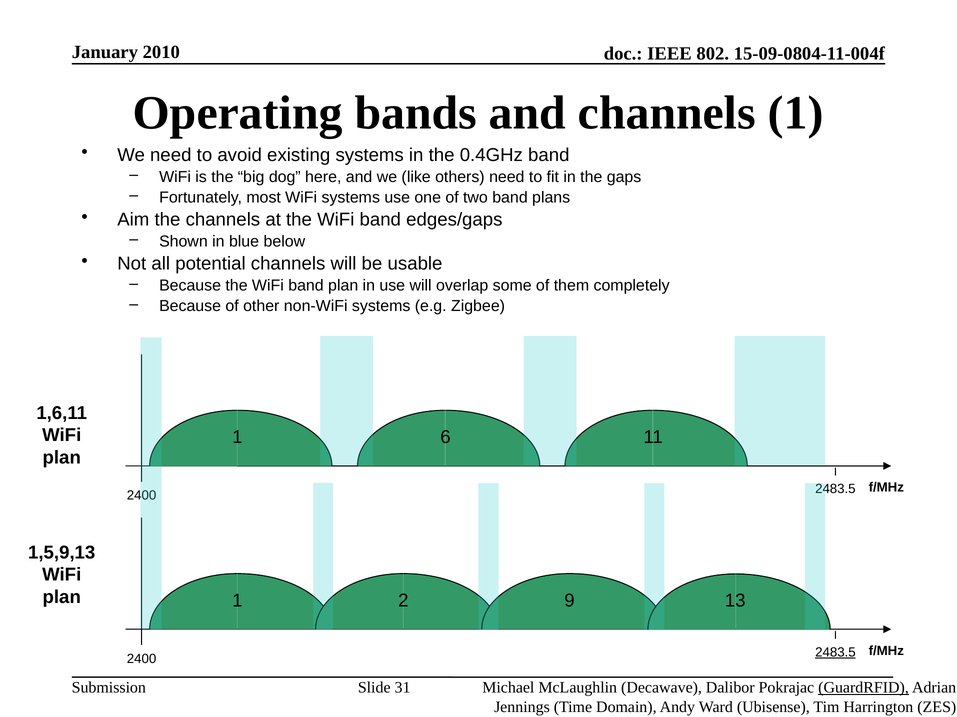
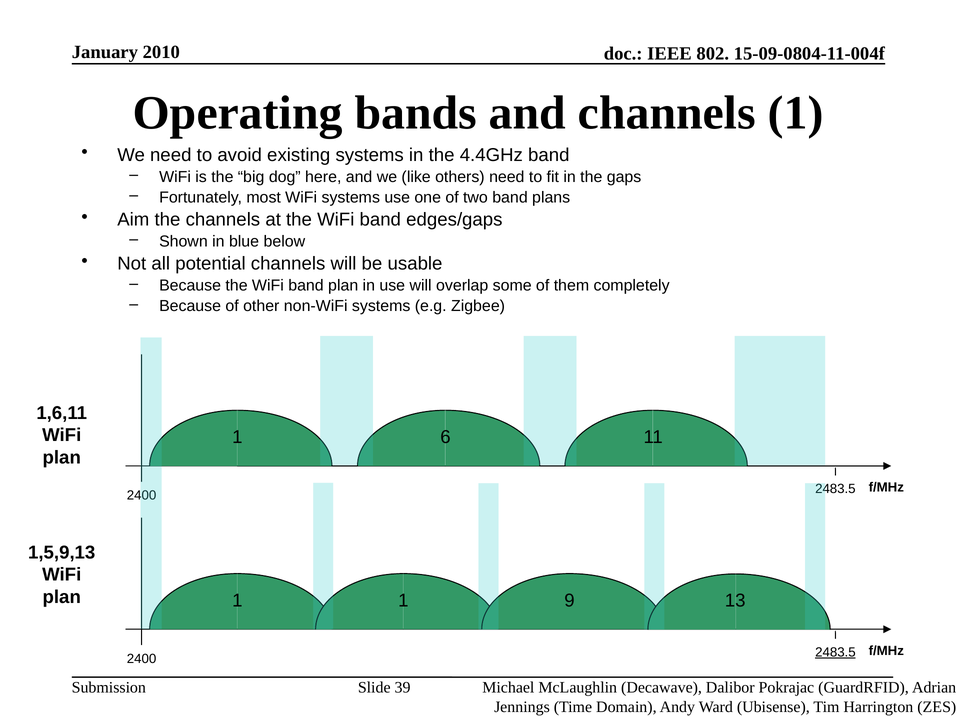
0.4GHz: 0.4GHz -> 4.4GHz (491, 155)
1 2: 2 -> 1 (403, 601)
31: 31 -> 39 (403, 688)
GuardRFID underline: present -> none (864, 688)
